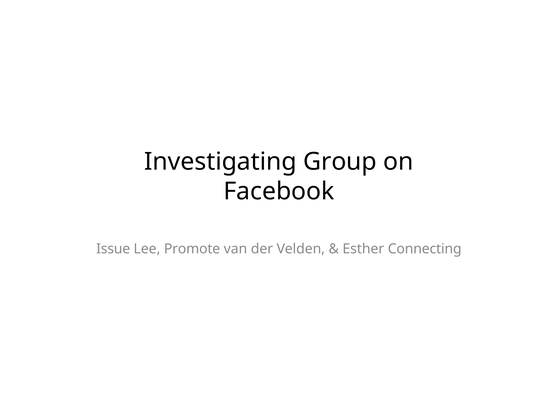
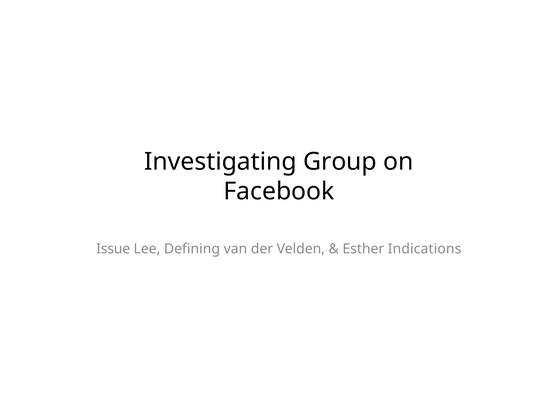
Promote: Promote -> Defining (192, 249)
Connecting: Connecting -> Indications (425, 249)
